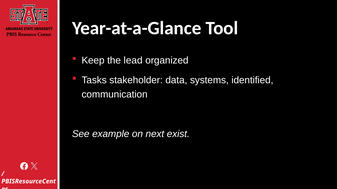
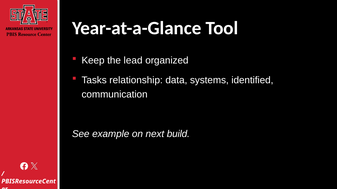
stakeholder: stakeholder -> relationship (136, 80)
exist: exist -> build (178, 134)
